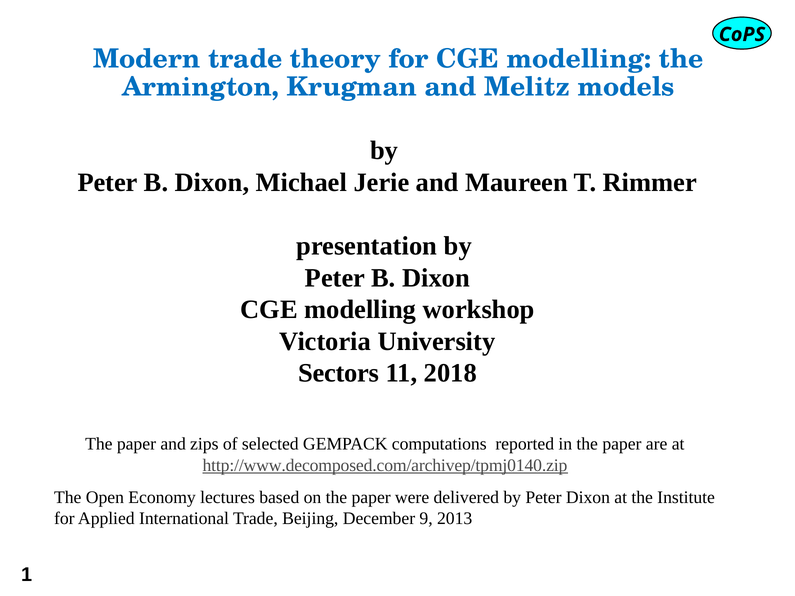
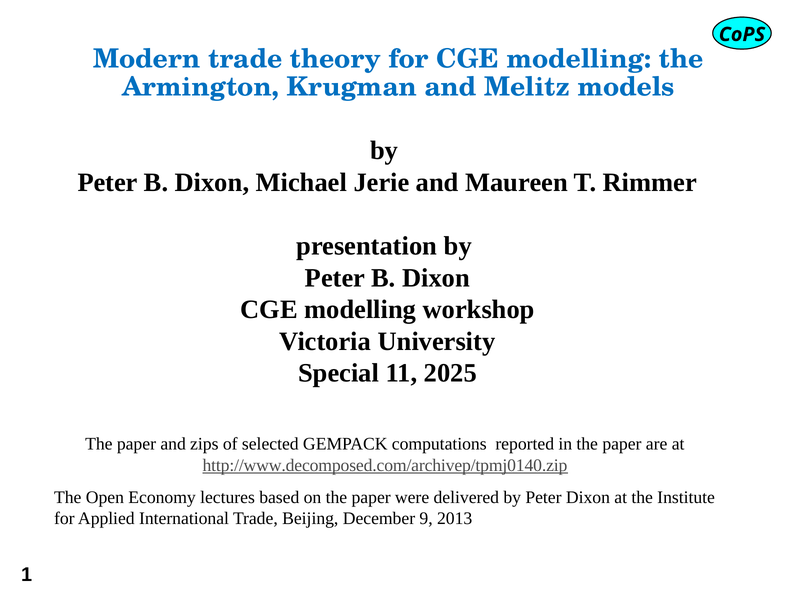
Sectors: Sectors -> Special (339, 373)
2018: 2018 -> 2025 (450, 373)
